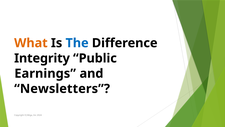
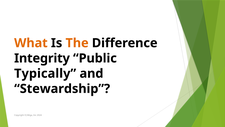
The colour: blue -> orange (77, 43)
Earnings: Earnings -> Typically (45, 73)
Newsletters: Newsletters -> Stewardship (62, 88)
